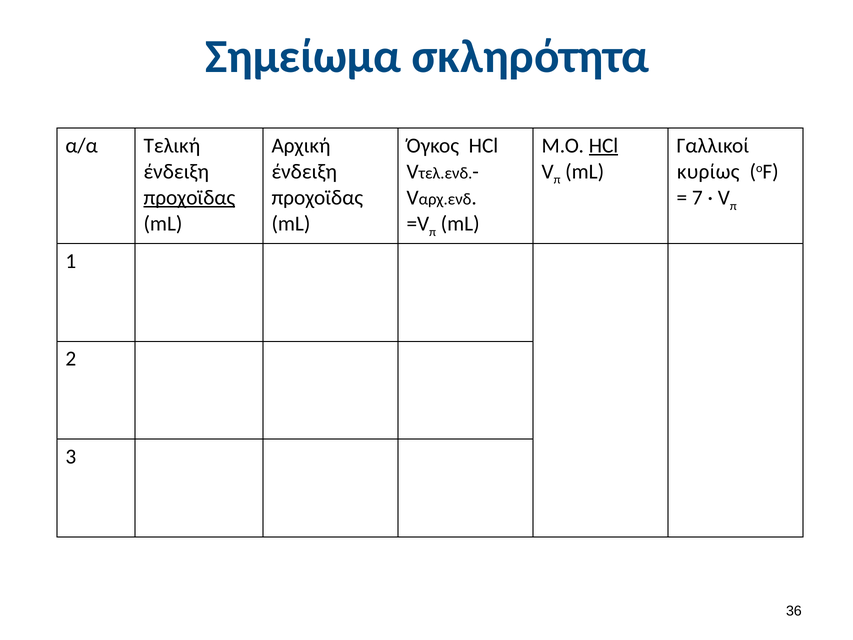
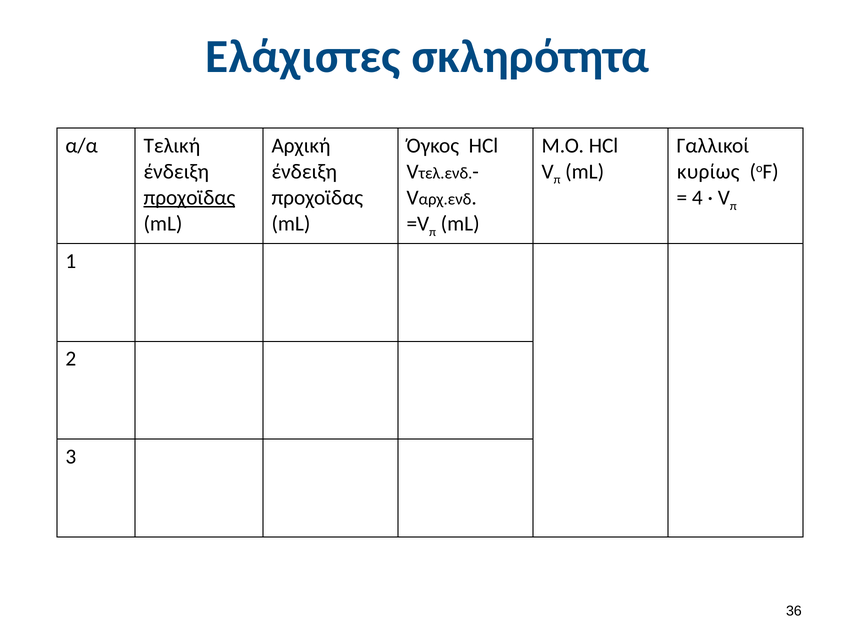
Σημείωμα: Σημείωμα -> Ελάχιστες (303, 57)
HCl underline: present -> none (604, 145)
7: 7 -> 4 (697, 198)
